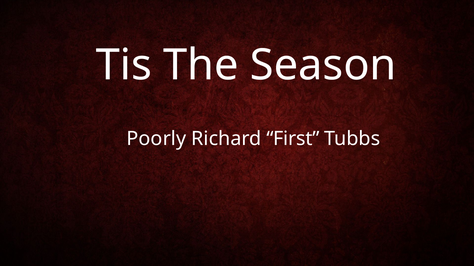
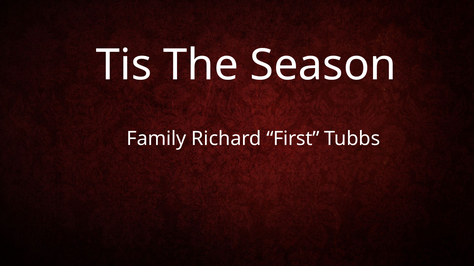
Poorly: Poorly -> Family (156, 139)
